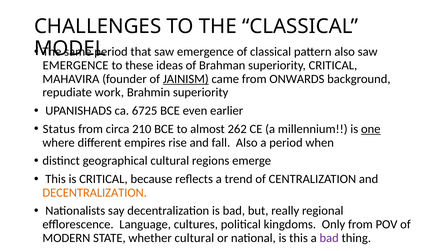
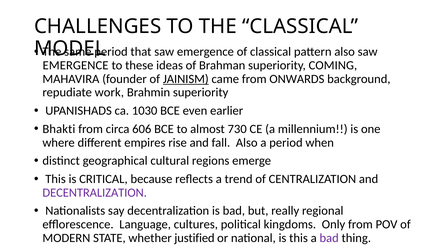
superiority CRITICAL: CRITICAL -> COMING (333, 65)
6725: 6725 -> 1030 (145, 111)
Status: Status -> Bhakti (59, 129)
210: 210 -> 606 (142, 129)
262: 262 -> 730 (237, 129)
one underline: present -> none (371, 129)
DECENTRALIZATION colour: orange -> purple (95, 193)
whether cultural: cultural -> justified (195, 238)
